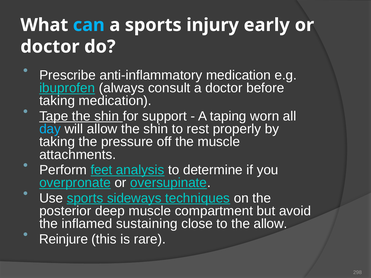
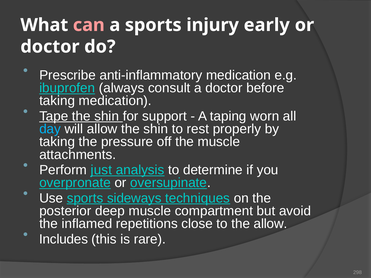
can colour: light blue -> pink (89, 25)
feet: feet -> just (101, 170)
sustaining: sustaining -> repetitions (147, 224)
Reinjure: Reinjure -> Includes (64, 239)
